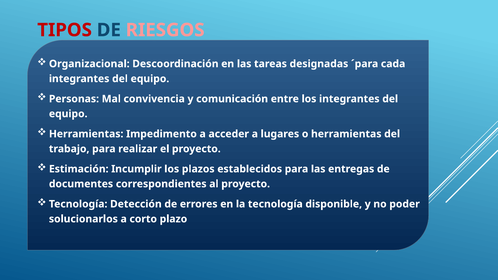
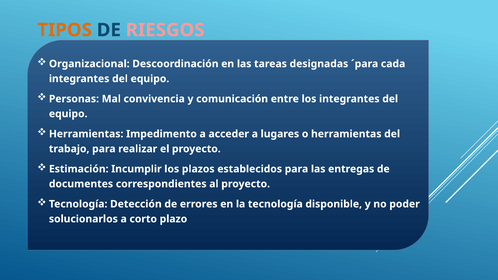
TIPOS colour: red -> orange (65, 30)
